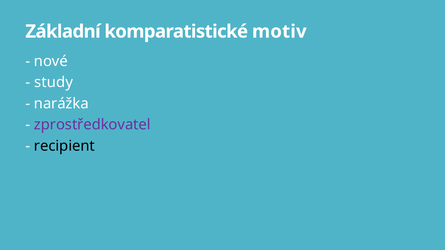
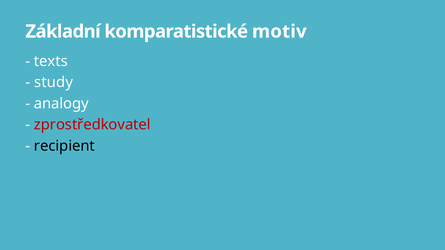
nové: nové -> texts (51, 61)
narážka: narážka -> analogy (61, 104)
zprostředkovatel colour: purple -> red (92, 125)
